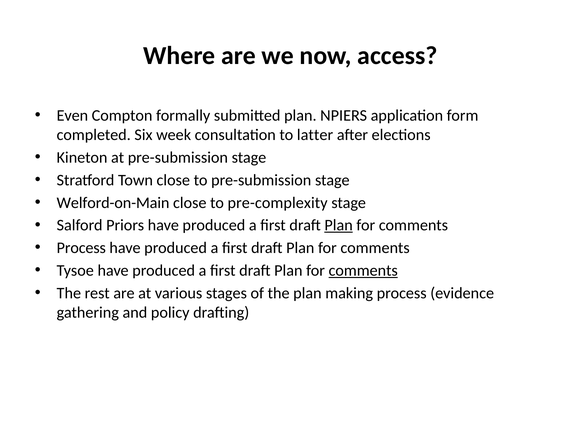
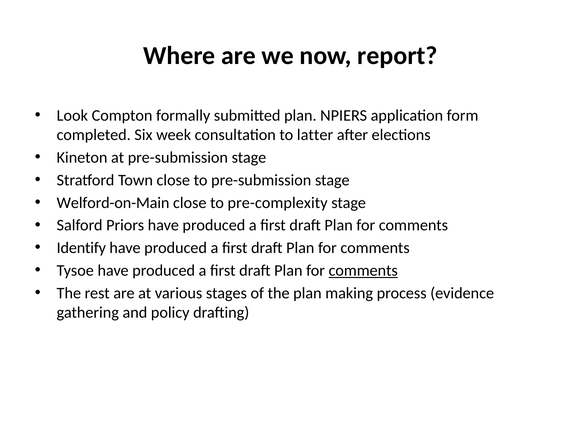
access: access -> report (397, 56)
Even: Even -> Look (72, 115)
Plan underline: present -> none (339, 225)
Process: Process -> Identify (81, 248)
